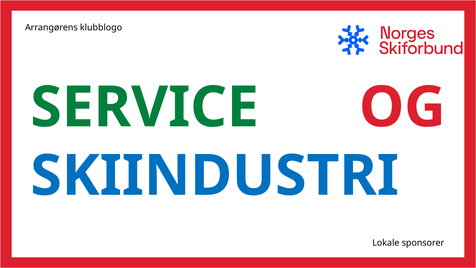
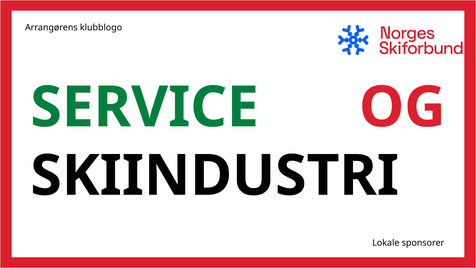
SKIINDUSTRI colour: blue -> black (215, 176)
